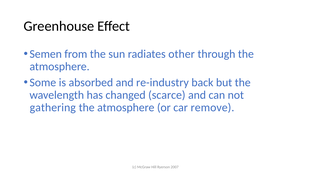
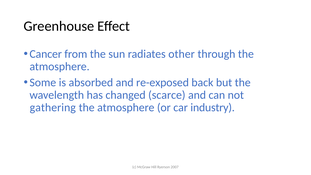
Semen: Semen -> Cancer (46, 54)
re-industry: re-industry -> re-exposed (163, 82)
remove: remove -> industry (213, 108)
